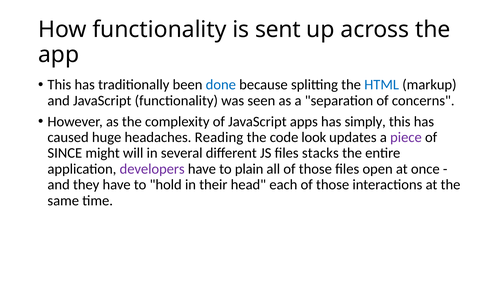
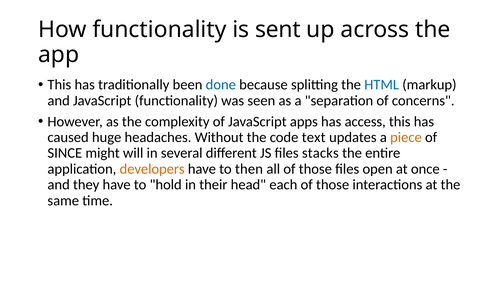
simply: simply -> access (365, 121)
Reading: Reading -> Without (219, 137)
look: look -> text (314, 137)
piece colour: purple -> orange (406, 137)
developers colour: purple -> orange (152, 169)
plain: plain -> then (249, 169)
